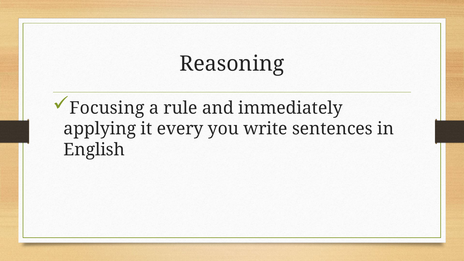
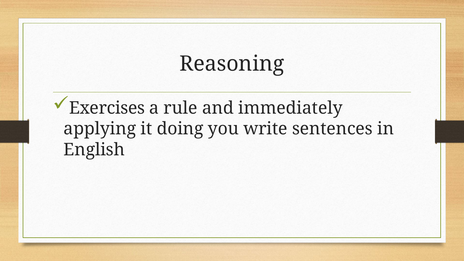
Focusing: Focusing -> Exercises (107, 108)
every: every -> doing (180, 129)
